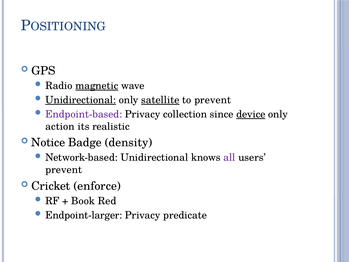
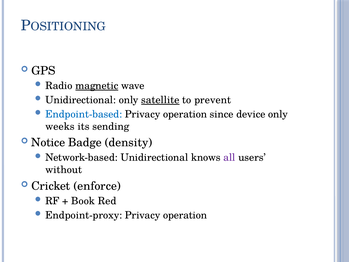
Unidirectional underline: present -> none (81, 100)
Endpoint-based colour: purple -> blue (84, 114)
collection: collection -> operation (185, 114)
device underline: present -> none (251, 114)
action: action -> weeks (60, 126)
realistic: realistic -> sending (111, 126)
prevent: prevent -> without (64, 170)
Endpoint-larger: Endpoint-larger -> Endpoint-proxy (84, 215)
predicate: predicate -> operation (185, 215)
